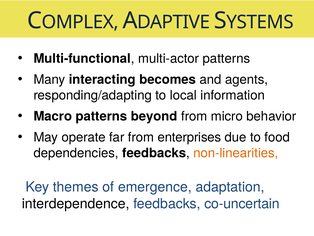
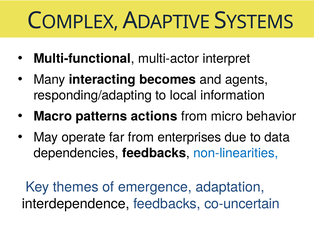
multi-actor patterns: patterns -> interpret (226, 58)
beyond: beyond -> actions (154, 116)
food: food -> data (277, 137)
non-linearities colour: orange -> blue (236, 153)
